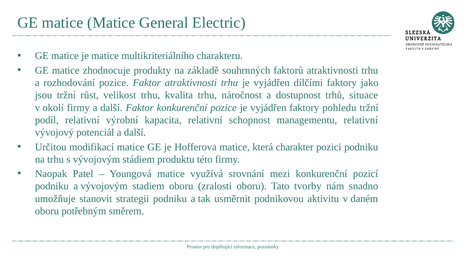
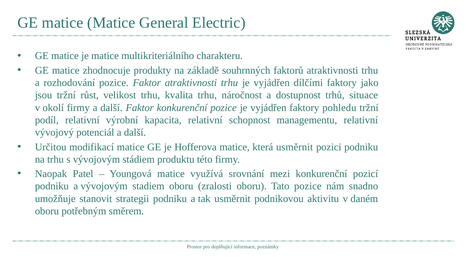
která charakter: charakter -> usměrnit (295, 147)
Tato tvorby: tvorby -> pozice (308, 186)
